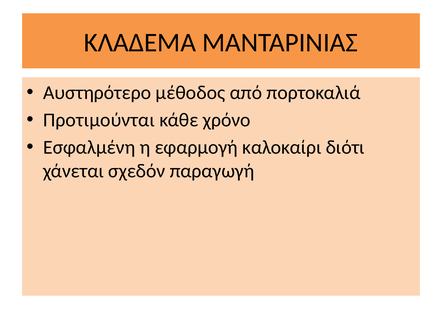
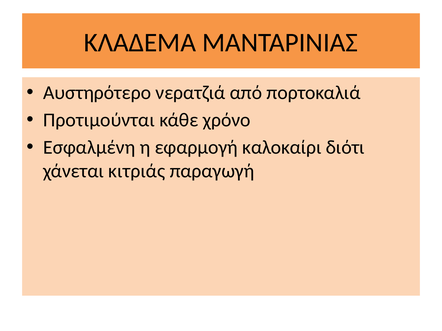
μέθοδος: μέθοδος -> νερατζιά (190, 93)
σχεδόν: σχεδόν -> κιτριάς (137, 171)
